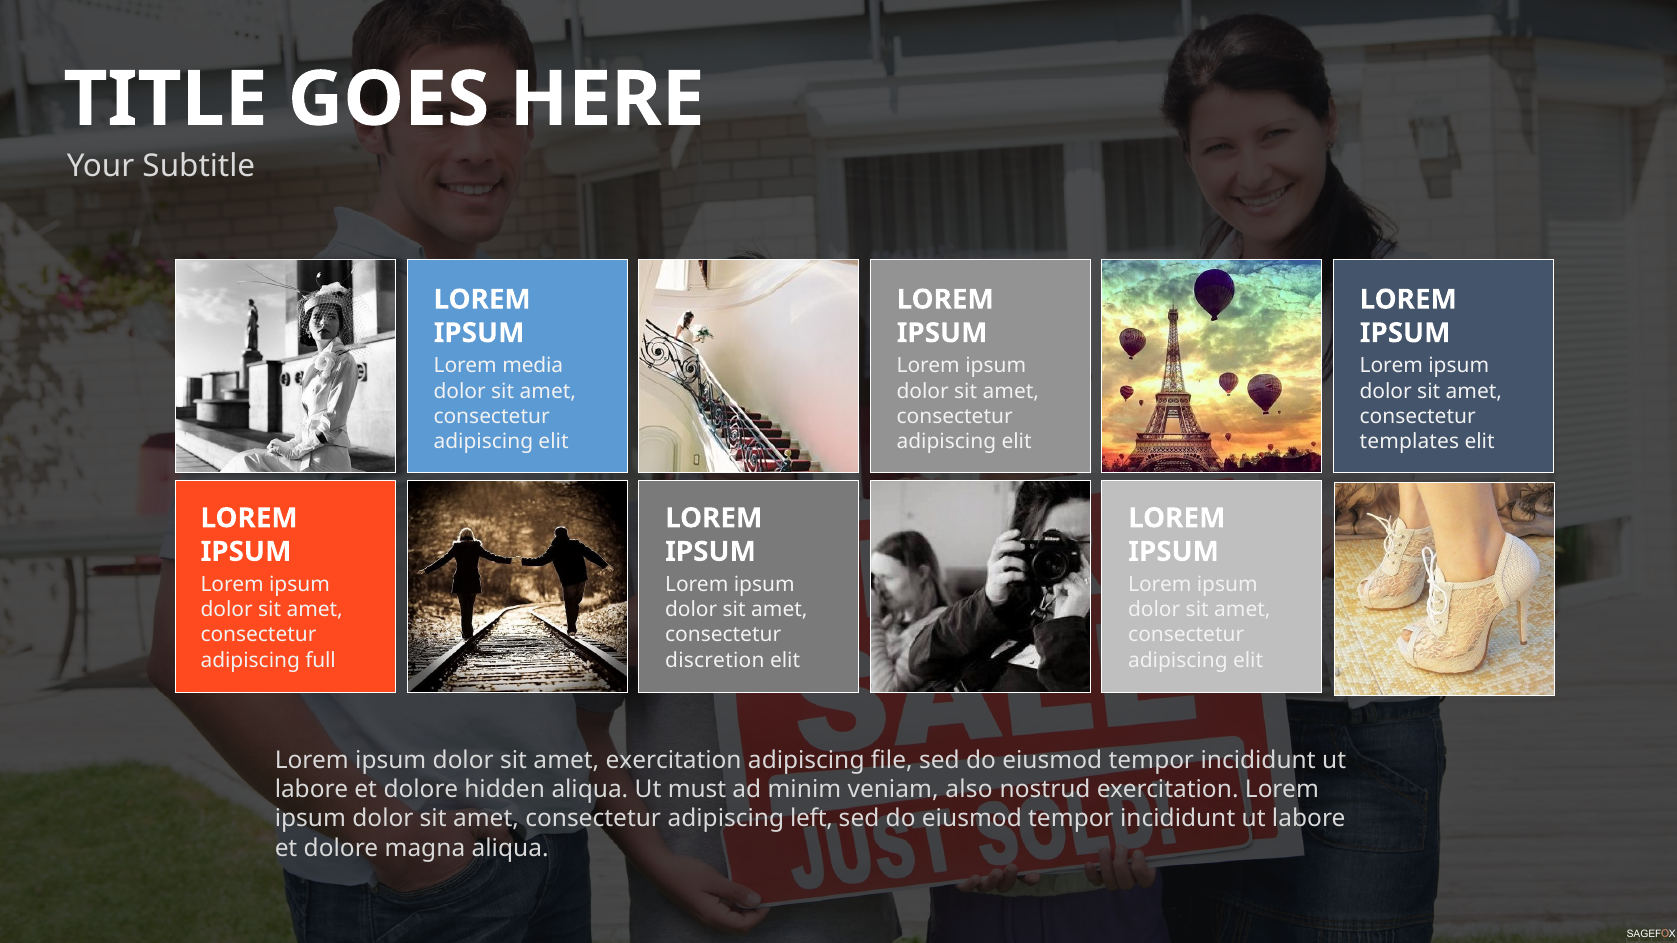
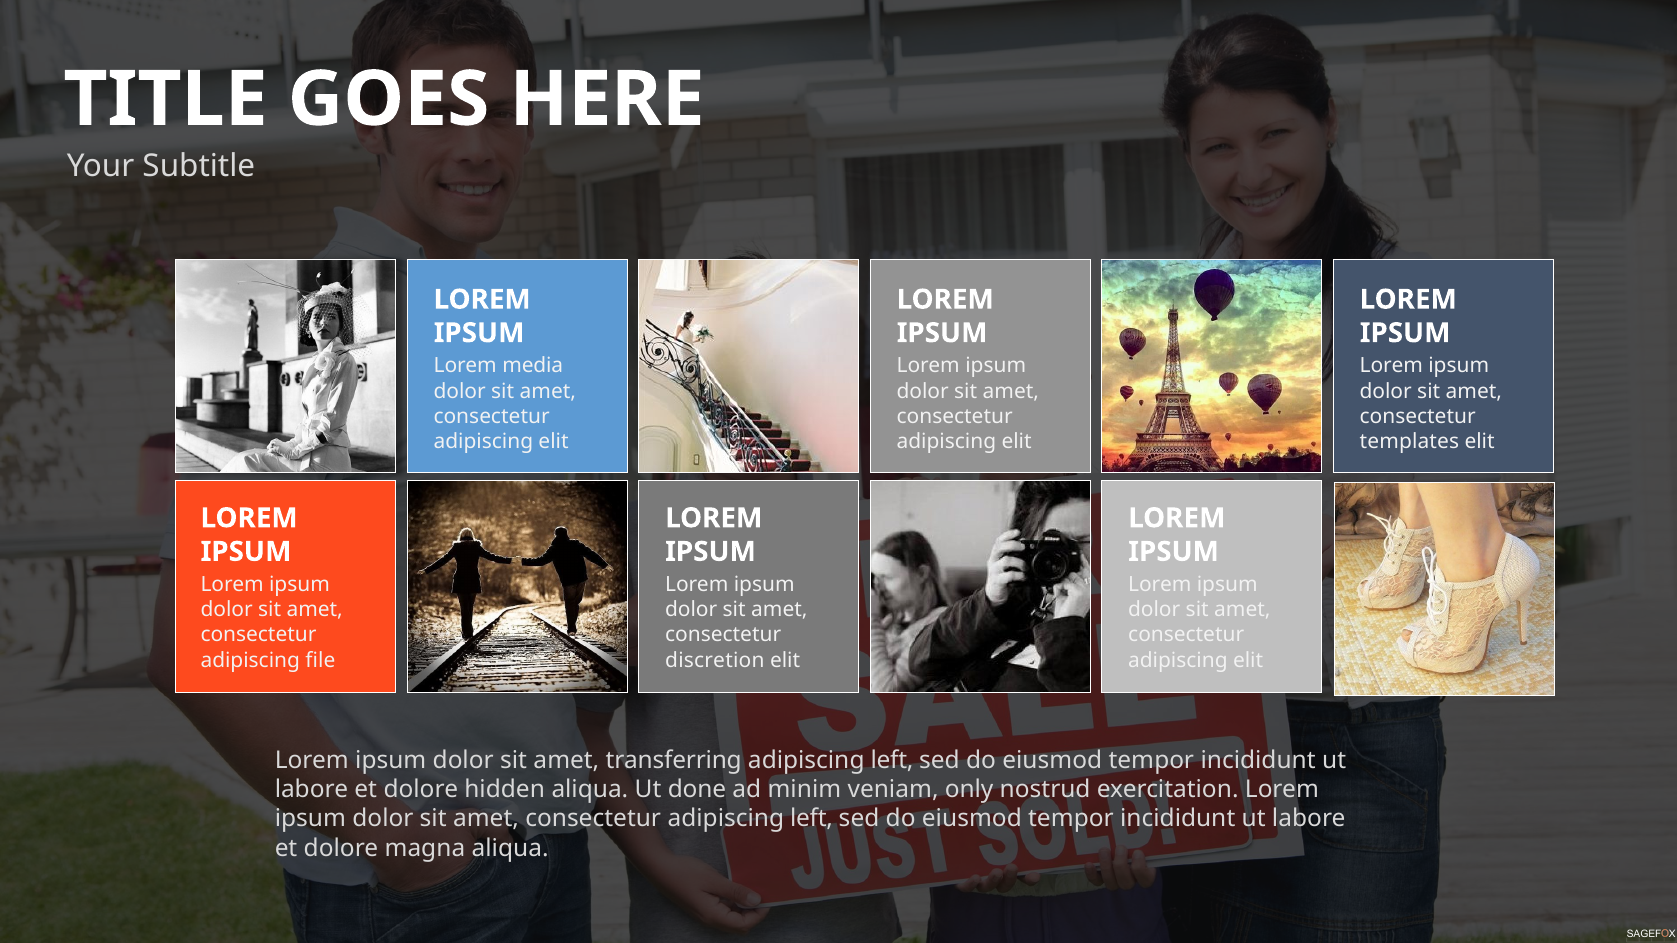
full: full -> file (320, 660)
amet exercitation: exercitation -> transferring (674, 760)
file: file -> left (892, 760)
must: must -> done (697, 790)
also: also -> only (969, 790)
